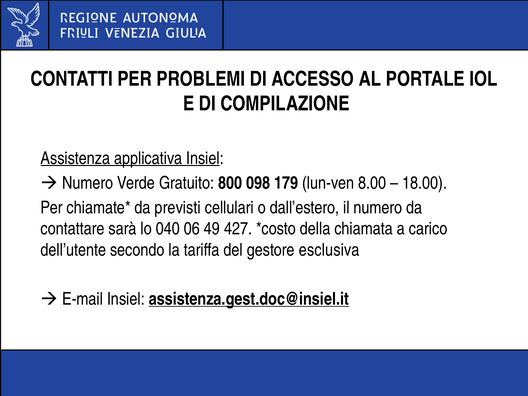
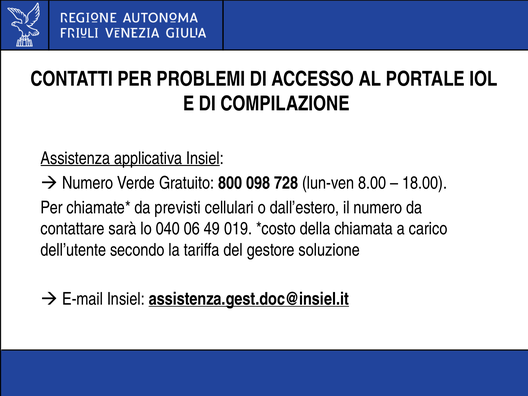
179: 179 -> 728 (286, 183)
427: 427 -> 019 (238, 229)
esclusiva: esclusiva -> soluzione (329, 250)
